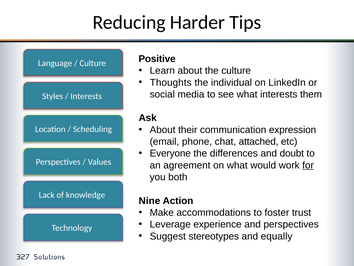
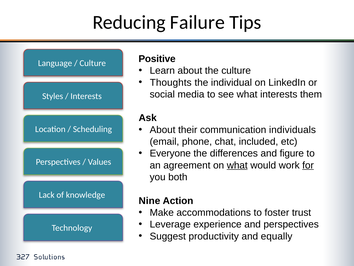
Harder: Harder -> Failure (197, 22)
expression: expression -> individuals (292, 130)
attached: attached -> included (259, 141)
doubt: doubt -> figure (292, 153)
what underline: none -> present (237, 165)
stereotypes: stereotypes -> productivity (214, 236)
